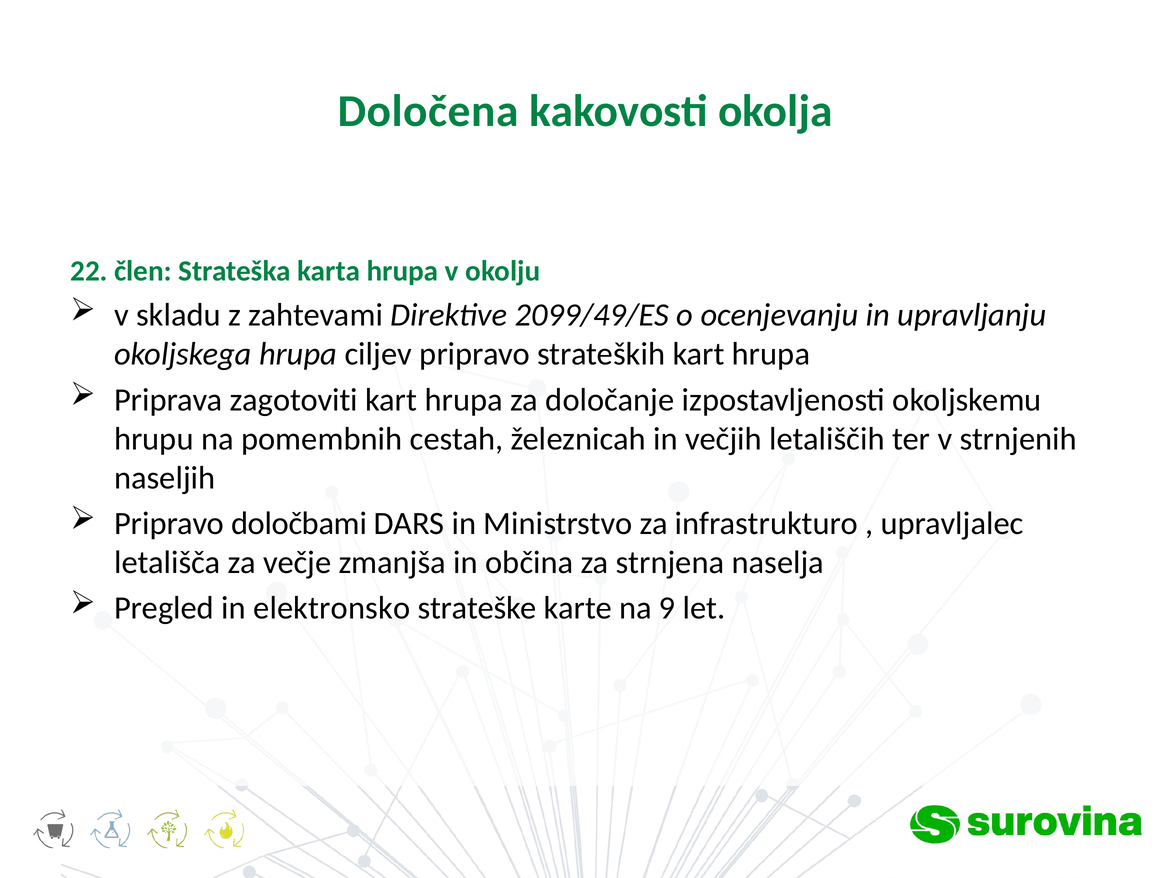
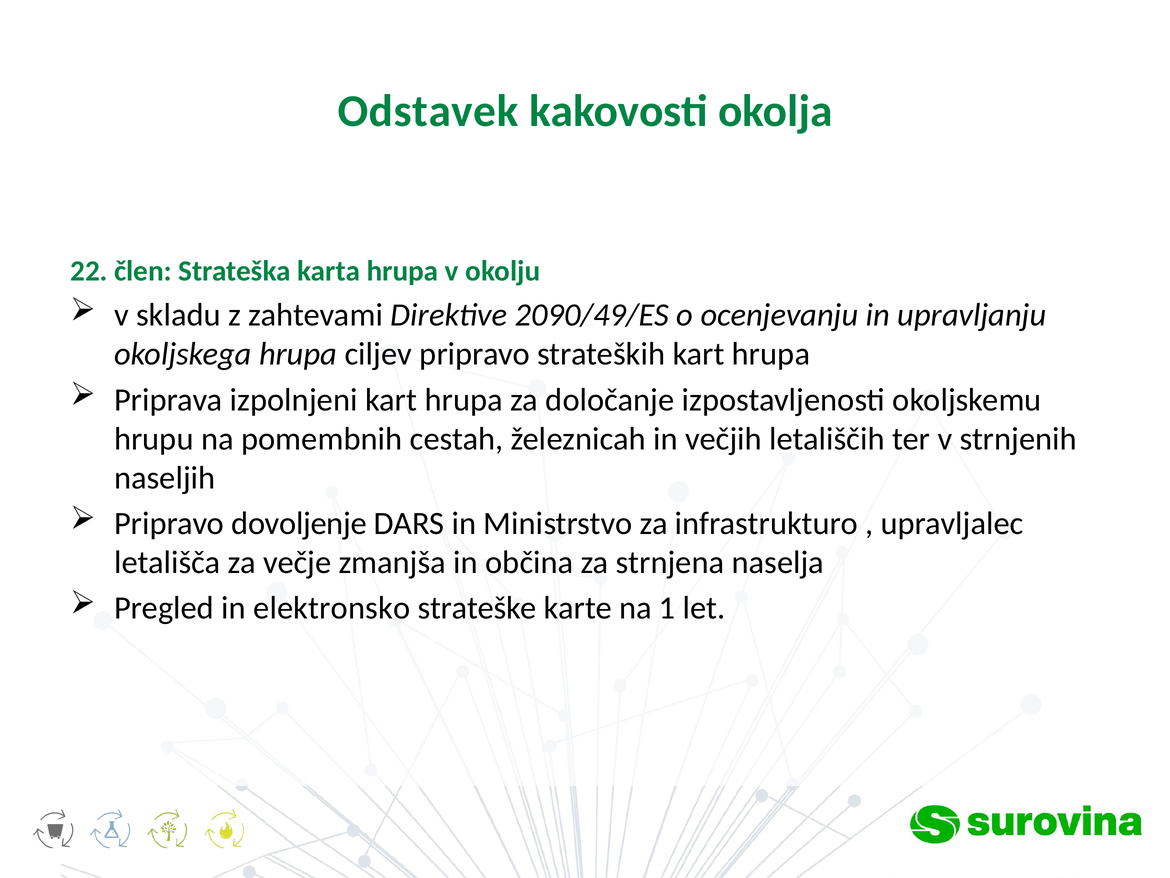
Določena: Določena -> Odstavek (428, 111)
2099/49/ES: 2099/49/ES -> 2090/49/ES (592, 315)
zagotoviti: zagotoviti -> izpolnjeni (294, 400)
določbami: določbami -> dovoljenje (299, 523)
9: 9 -> 1 (667, 608)
